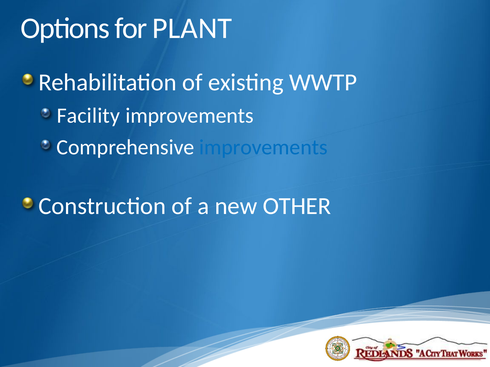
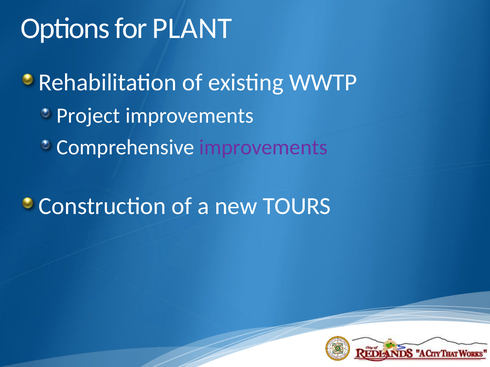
Facility: Facility -> Project (88, 116)
improvements colour: blue -> purple (263, 147)
OTHER: OTHER -> TOURS (297, 206)
